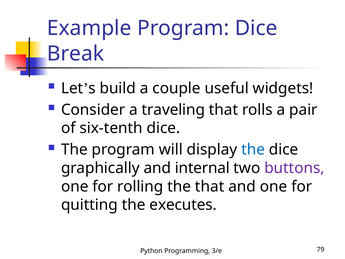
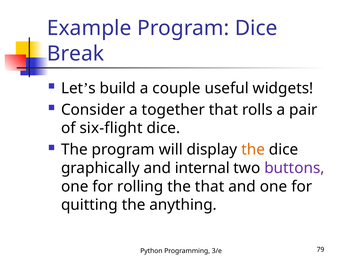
traveling: traveling -> together (173, 110)
six-tenth: six-tenth -> six-flight (111, 128)
the colour: blue -> orange (253, 149)
executes: executes -> anything (183, 205)
